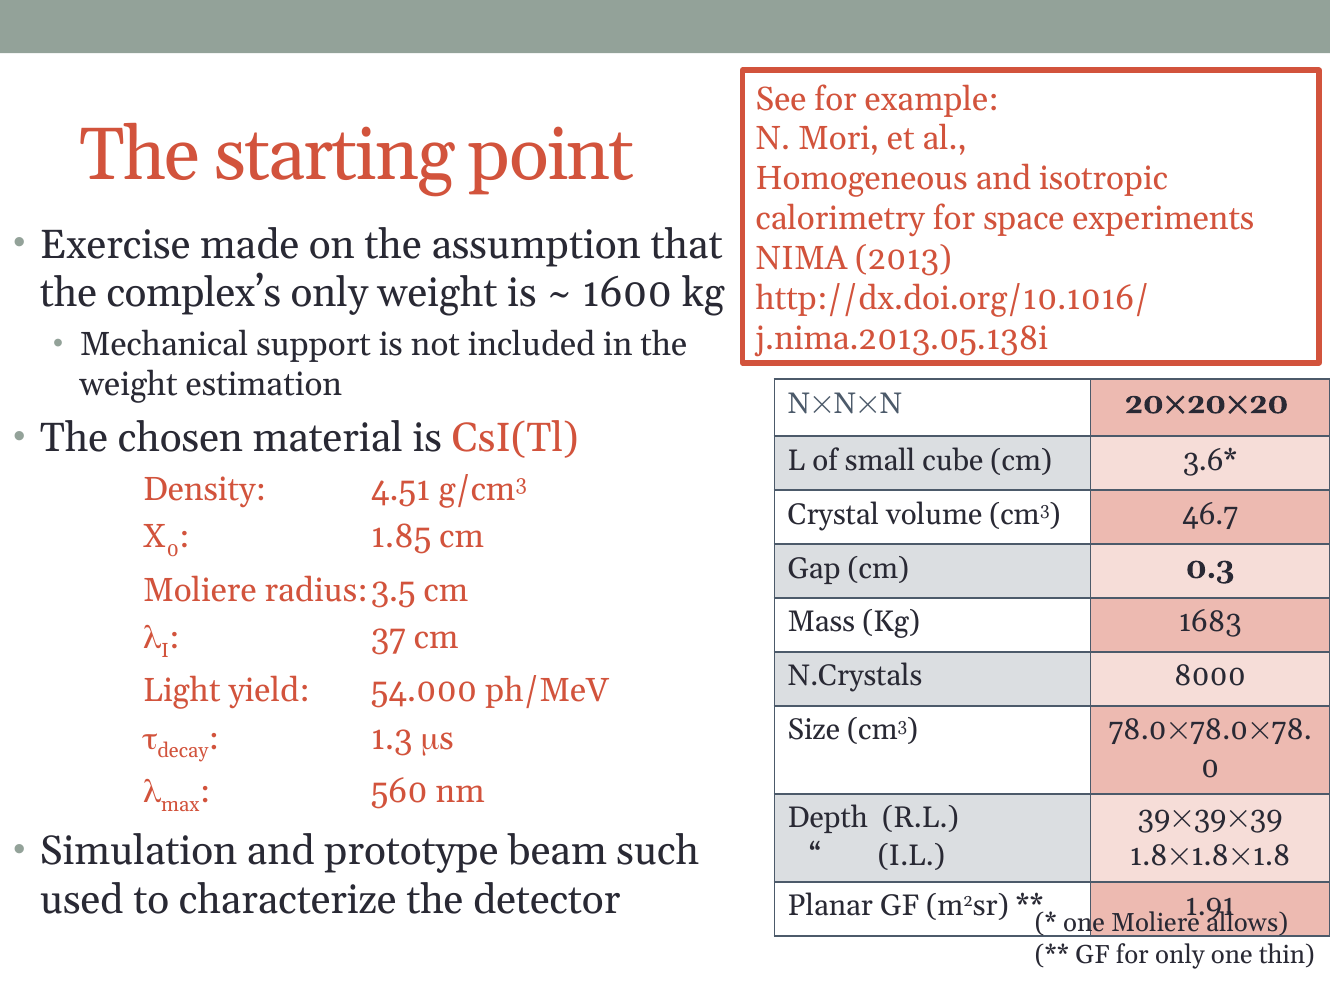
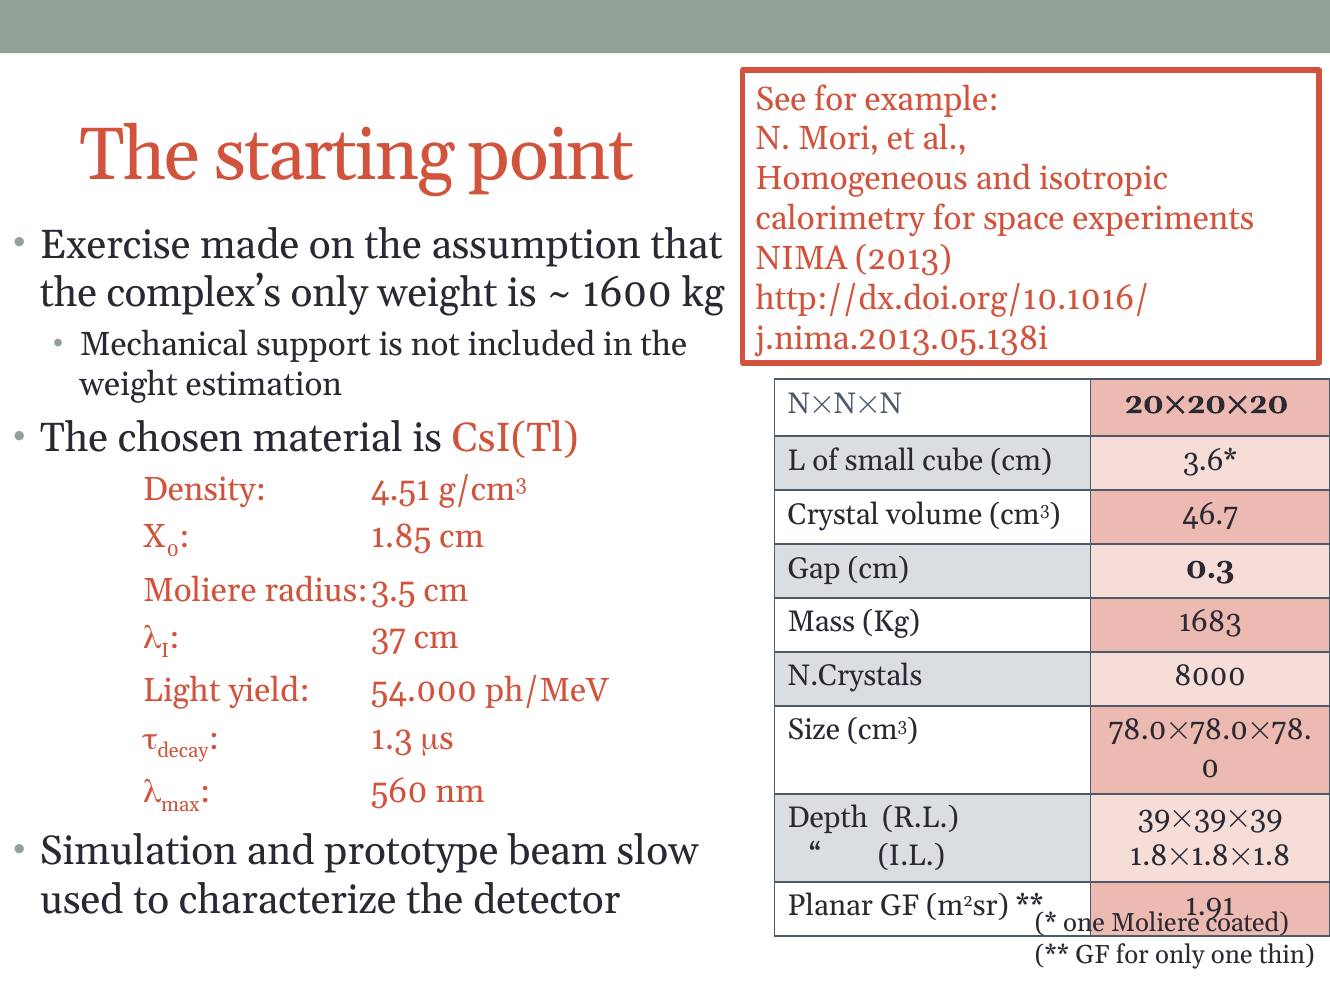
such: such -> slow (658, 851)
allows: allows -> coated (1247, 923)
